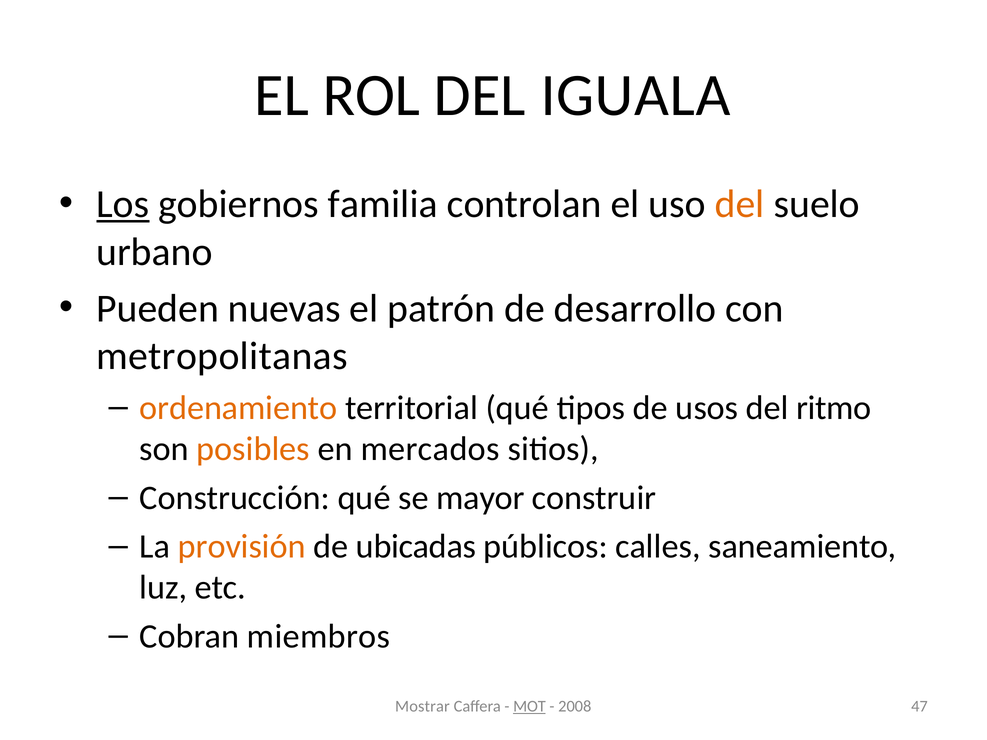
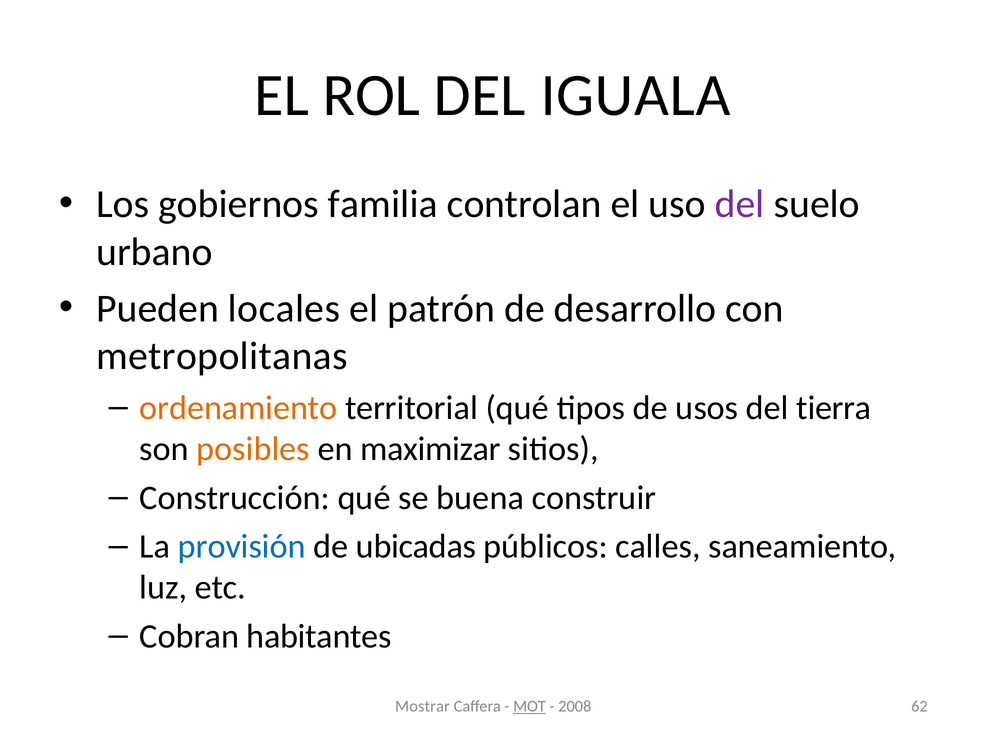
Los underline: present -> none (123, 204)
del colour: orange -> purple (740, 204)
nuevas: nuevas -> locales (284, 309)
ritmo: ritmo -> tierra (834, 408)
mercados: mercados -> maximizar (430, 449)
mayor: mayor -> buena (480, 498)
provisión colour: orange -> blue (242, 547)
miembros: miembros -> habitantes (319, 637)
47: 47 -> 62 (919, 707)
